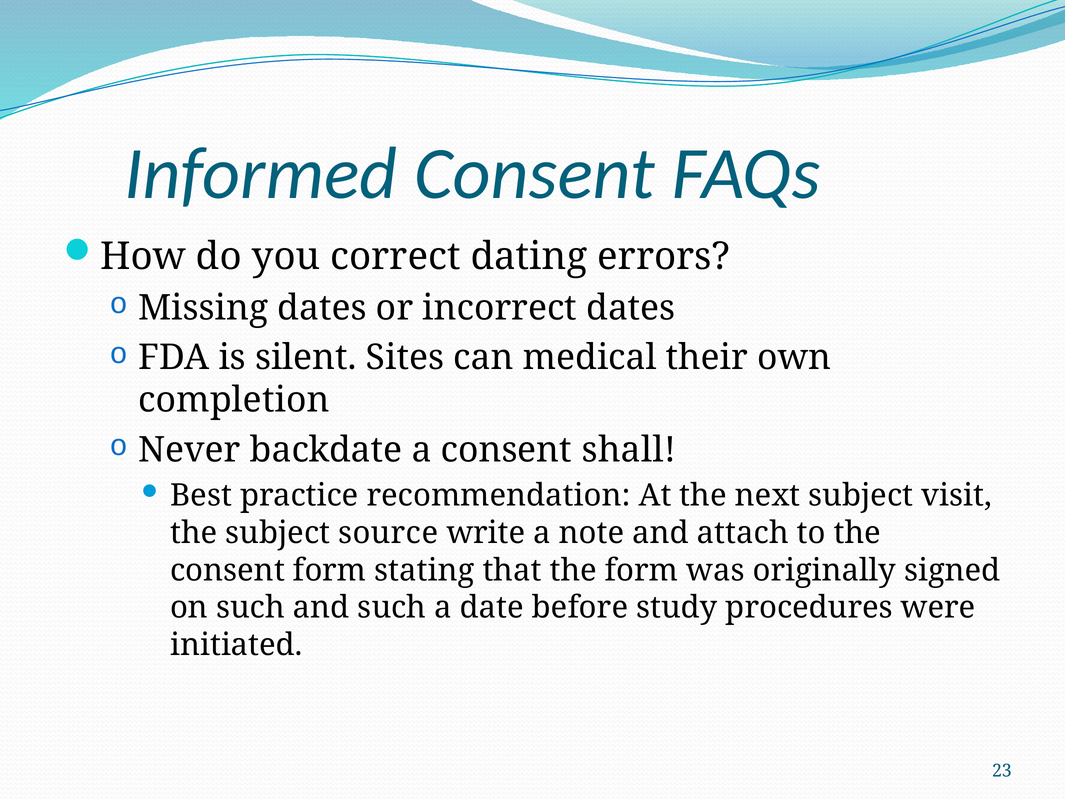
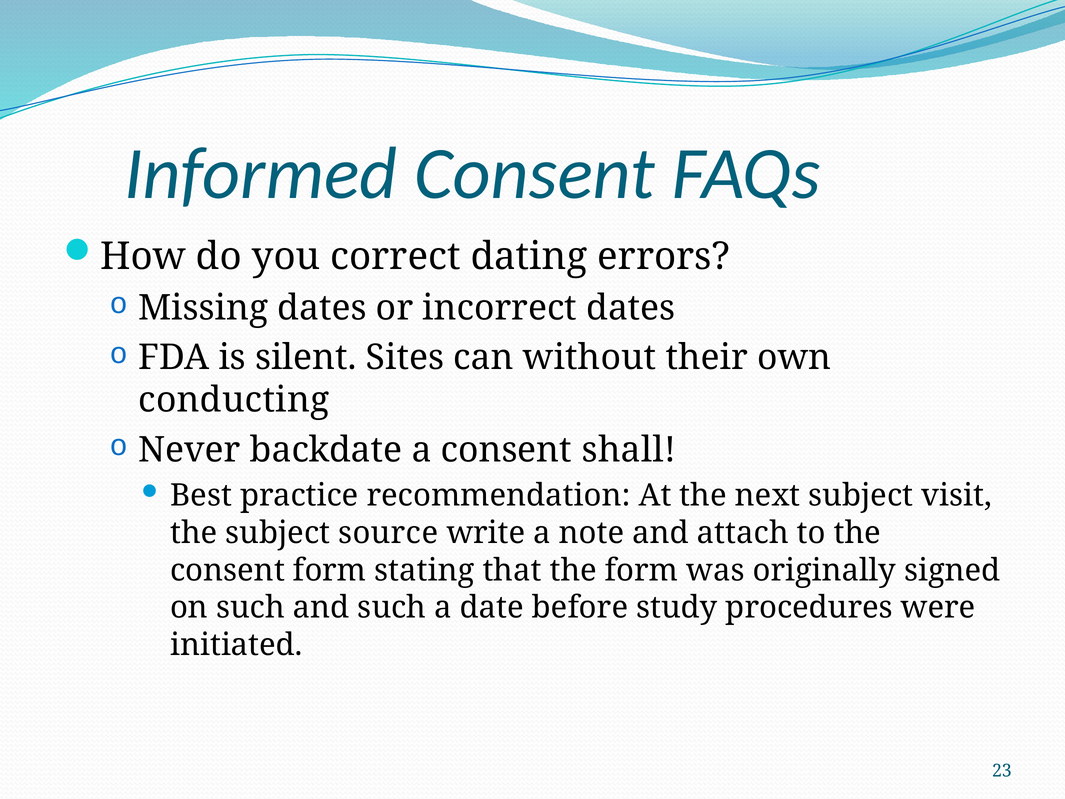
medical: medical -> without (590, 357)
completion: completion -> conducting (234, 400)
